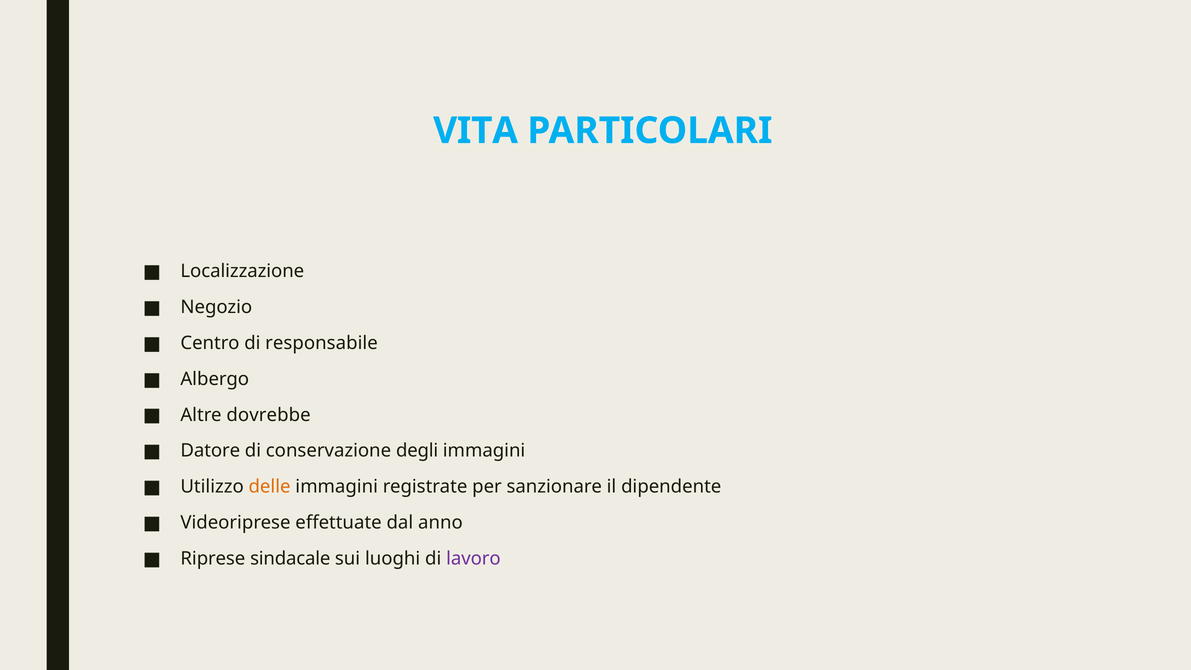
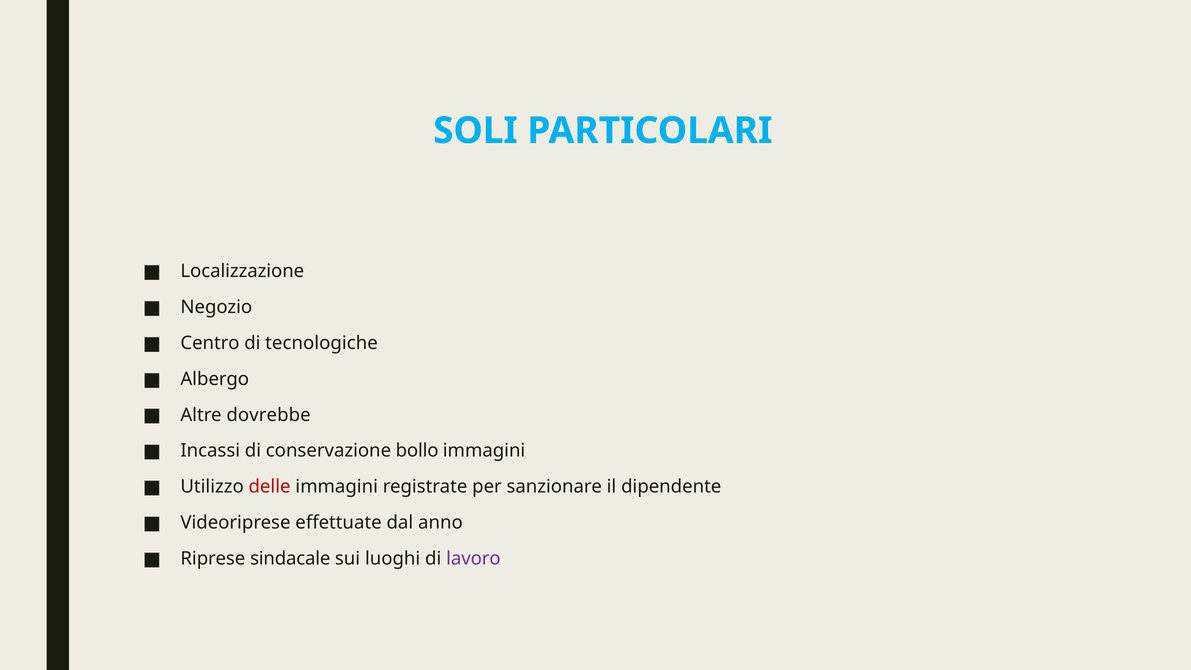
VITA: VITA -> SOLI (475, 131)
responsabile: responsabile -> tecnologiche (322, 343)
Datore: Datore -> Incassi (210, 451)
degli: degli -> bollo (417, 451)
delle colour: orange -> red (270, 487)
